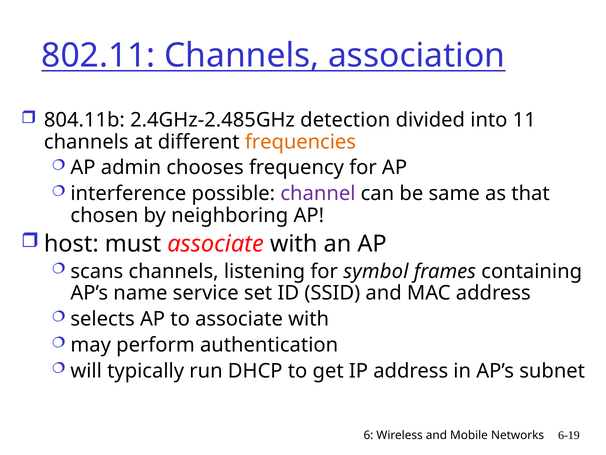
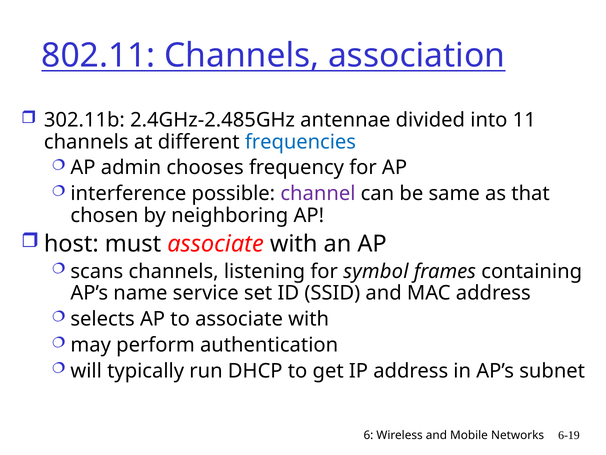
804.11b: 804.11b -> 302.11b (84, 120)
detection: detection -> antennae (345, 120)
frequencies colour: orange -> blue (300, 142)
